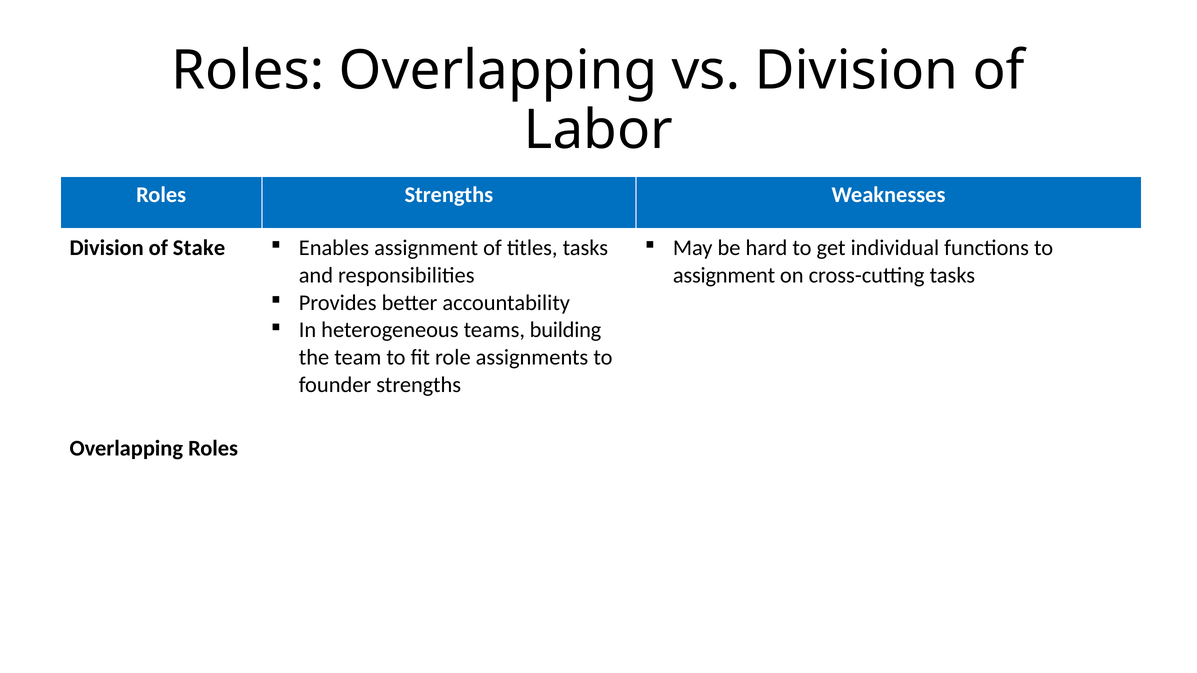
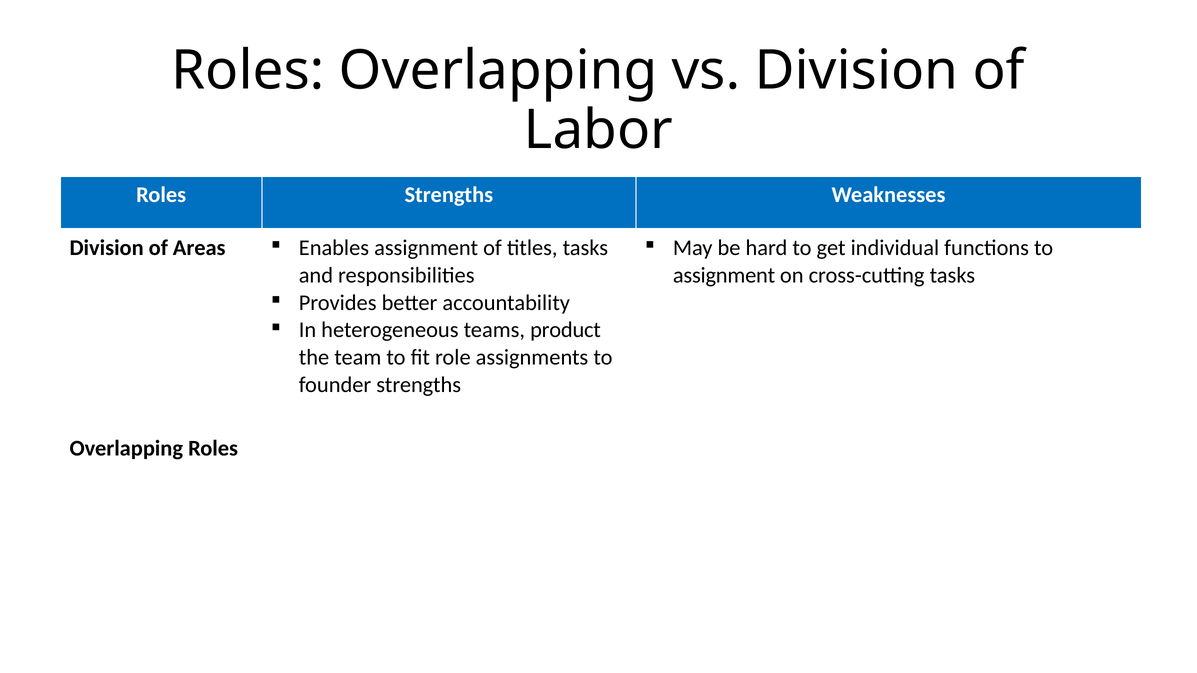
of Stake: Stake -> Areas (199, 248)
building: building -> product (565, 330)
